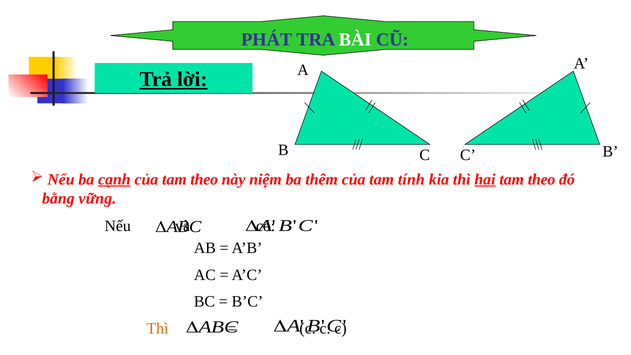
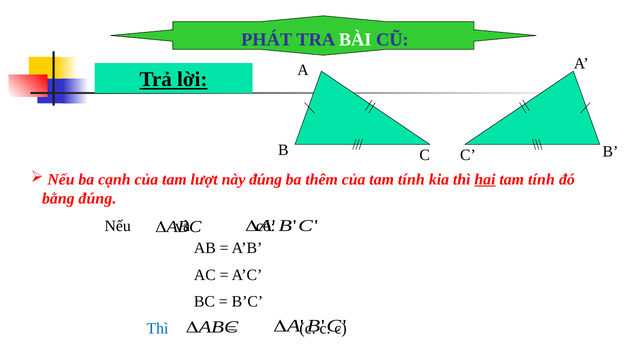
cạnh underline: present -> none (114, 179)
của tam theo: theo -> lượt (204, 179)
này niệm: niệm -> đúng (266, 179)
theo: theo -> tính (541, 179)
bằng vững: vững -> đúng (97, 198)
Thì colour: orange -> blue (158, 328)
